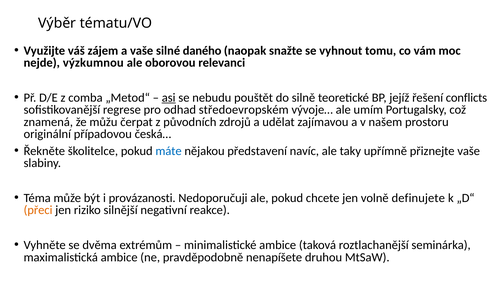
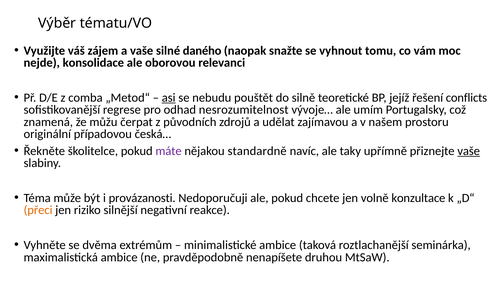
výzkumnou: výzkumnou -> konsolidace (93, 63)
středoevropském: středoevropském -> nesrozumitelnost (244, 110)
máte colour: blue -> purple (169, 151)
představení: představení -> standardně (257, 151)
vaše underline: none -> present (469, 151)
definujete: definujete -> konzultace (418, 198)
